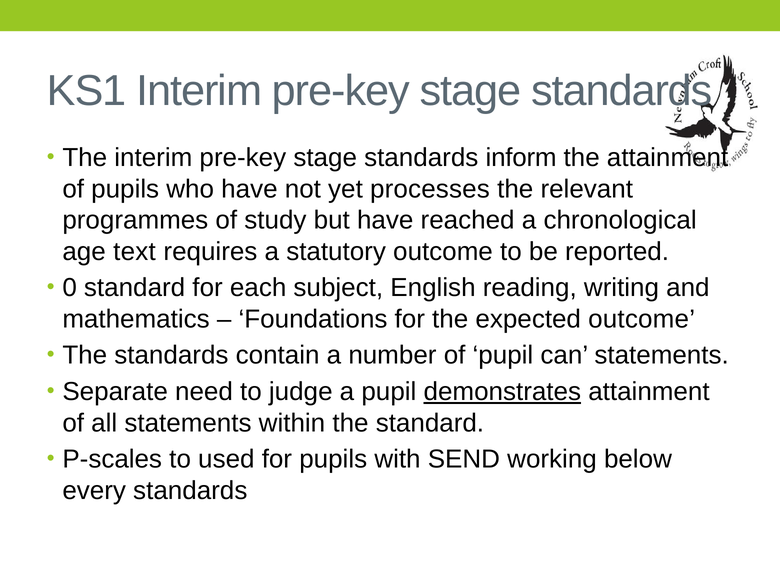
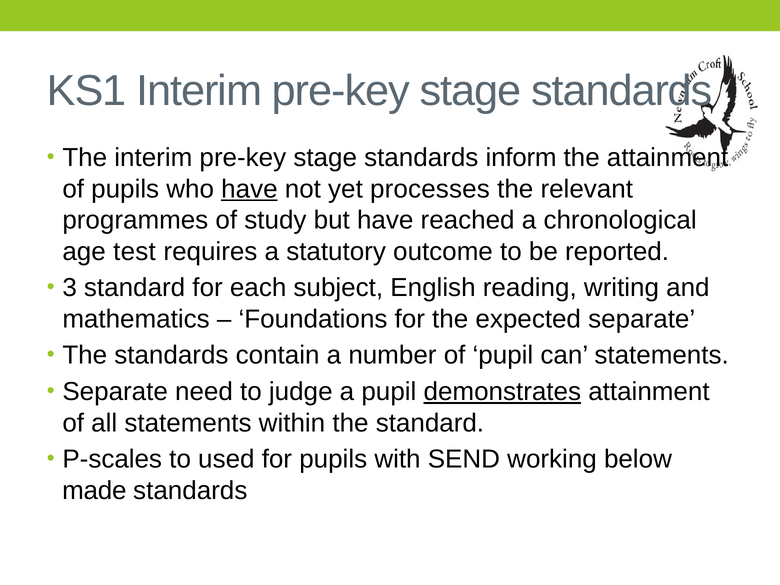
have underline: none -> present (249, 189)
text: text -> test (134, 251)
0: 0 -> 3 (70, 288)
expected outcome: outcome -> separate (642, 319)
every: every -> made (94, 491)
